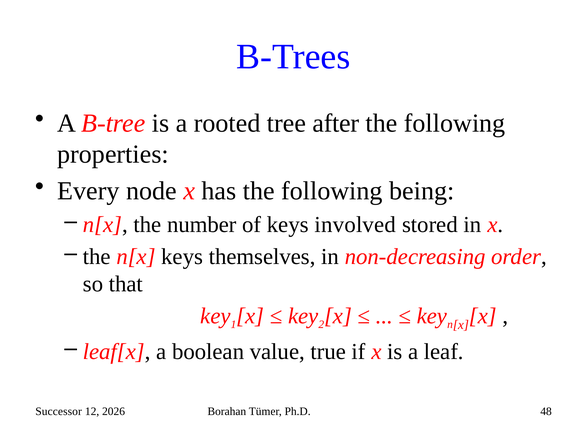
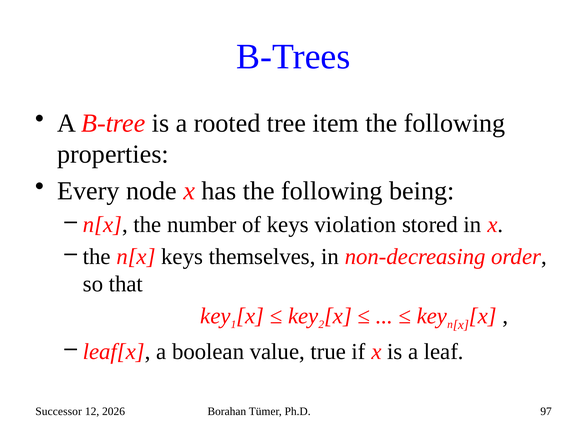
after: after -> item (336, 123)
involved: involved -> violation (355, 225)
48: 48 -> 97 (546, 412)
